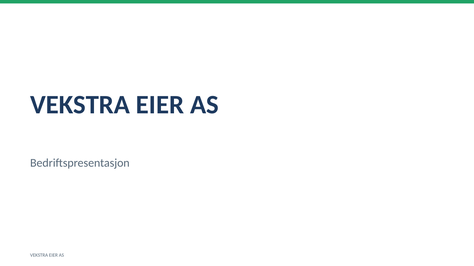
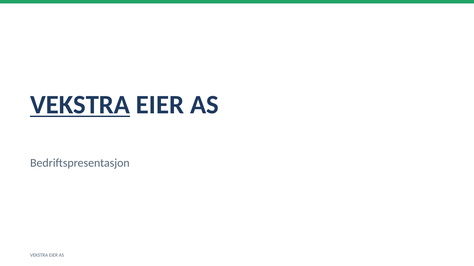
VEKSTRA underline: none -> present (80, 105)
